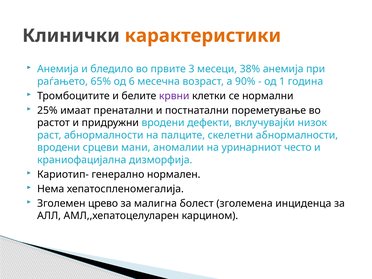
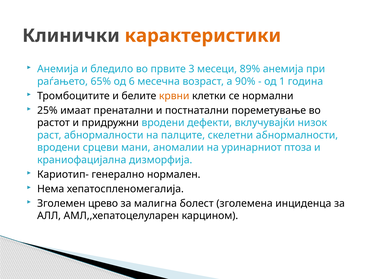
38%: 38% -> 89% (250, 69)
крвни colour: purple -> orange (174, 96)
често: често -> птоза (298, 148)
